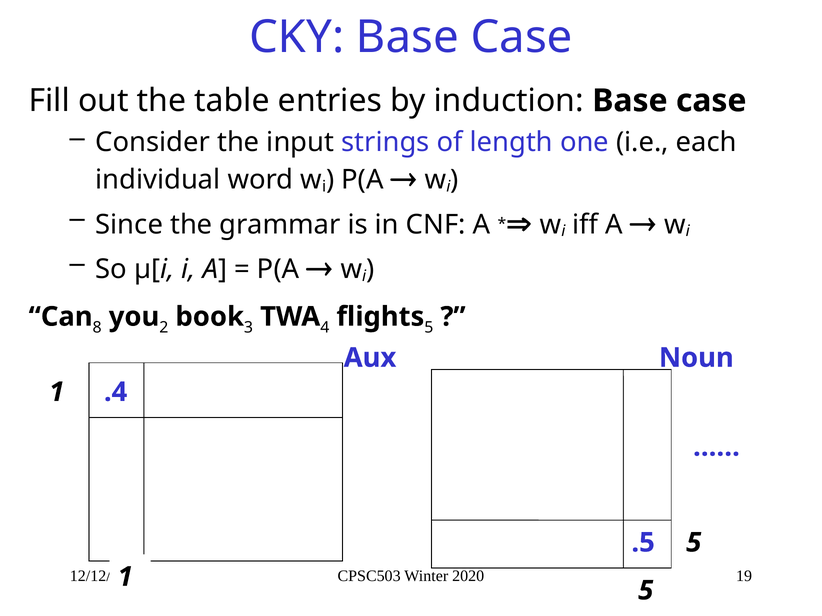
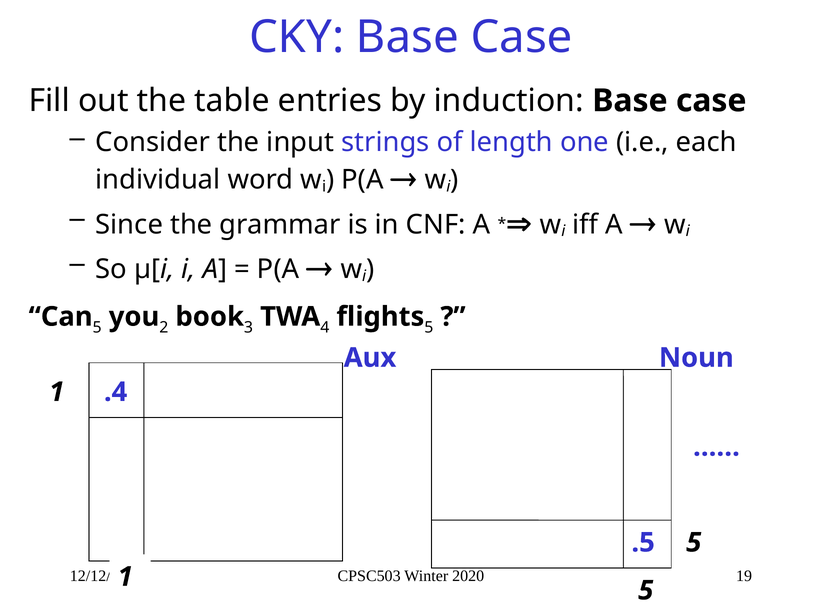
8: 8 -> 5 (97, 328)
